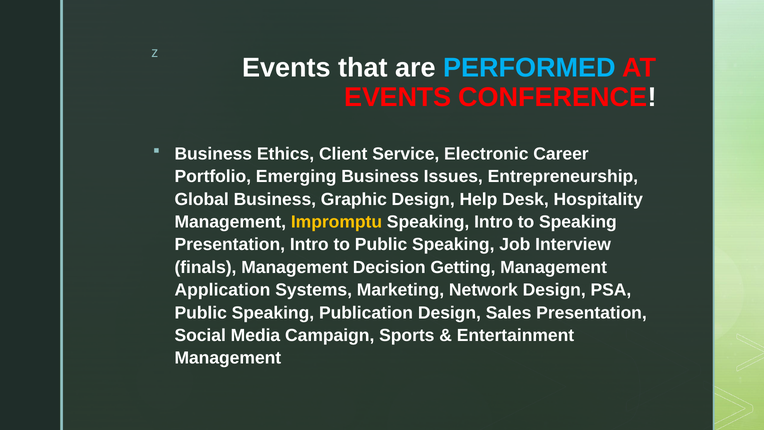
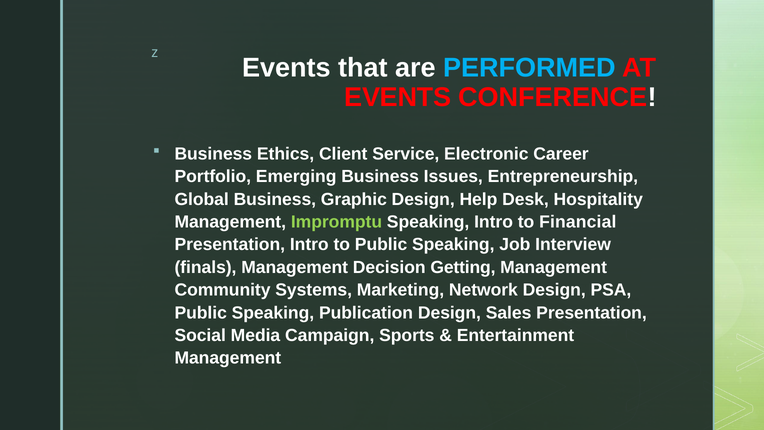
Impromptu colour: yellow -> light green (336, 222)
to Speaking: Speaking -> Financial (578, 222)
Application: Application -> Community (223, 290)
